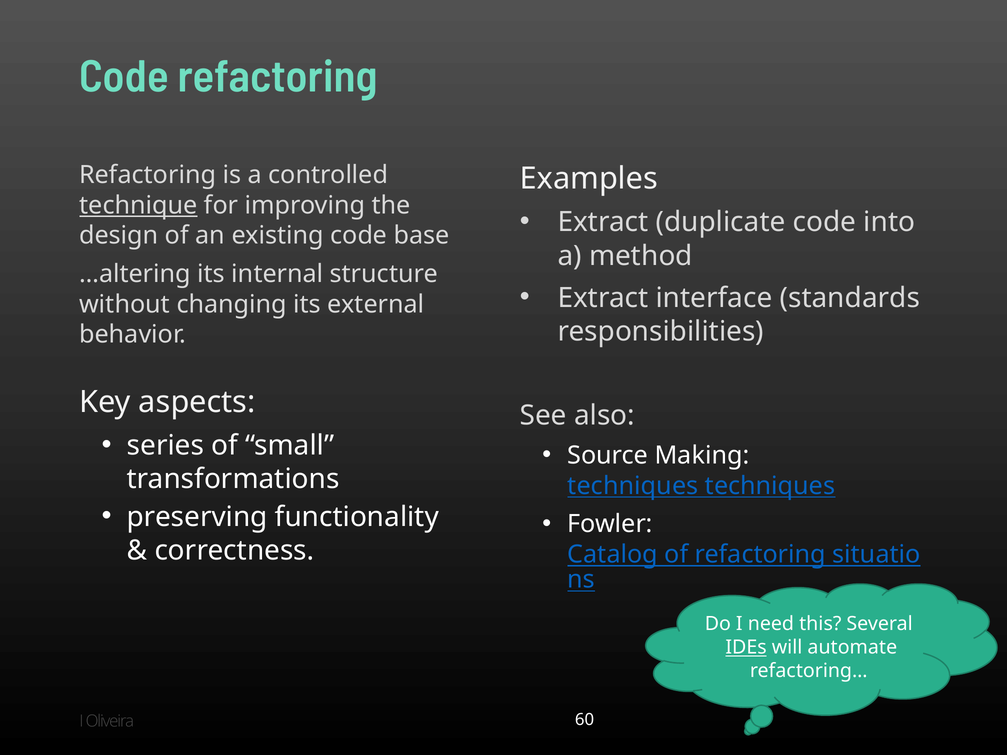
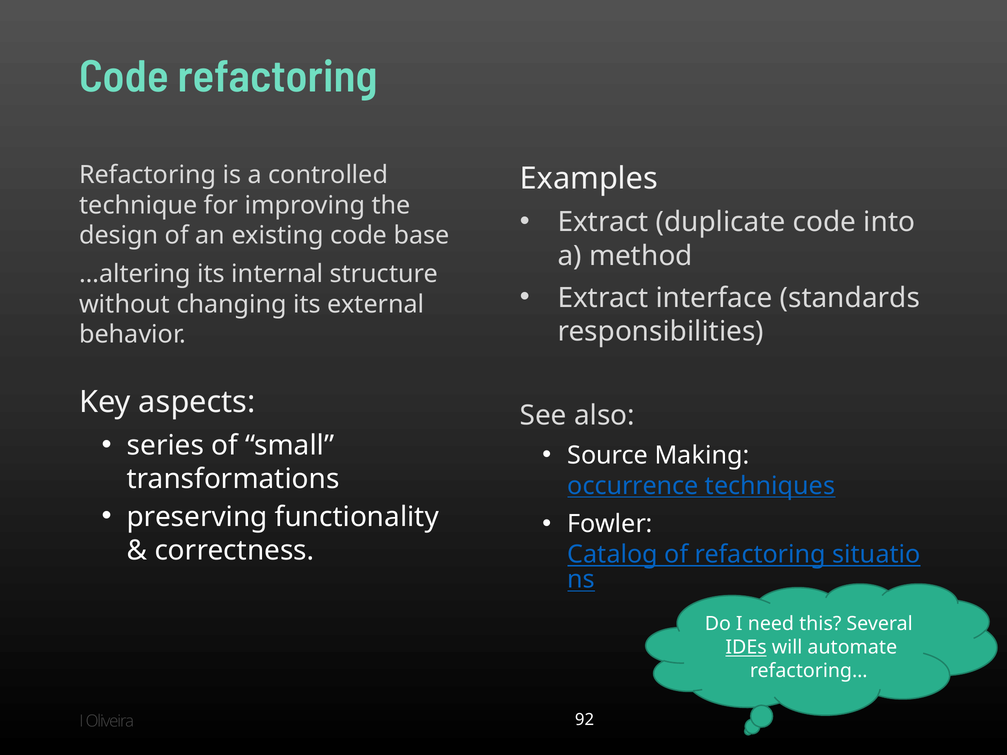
technique underline: present -> none (138, 205)
techniques: techniques -> occurrence (633, 486)
60: 60 -> 92 (585, 720)
